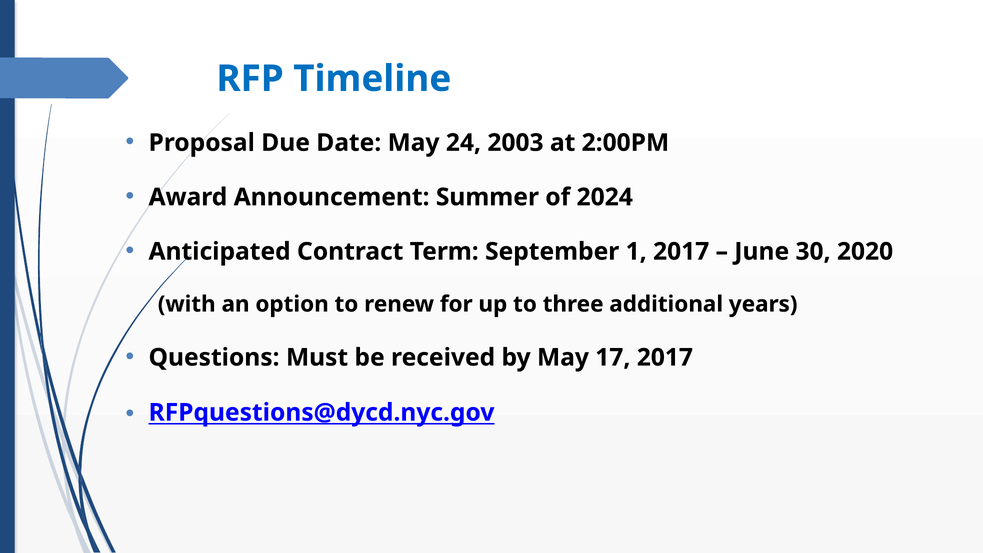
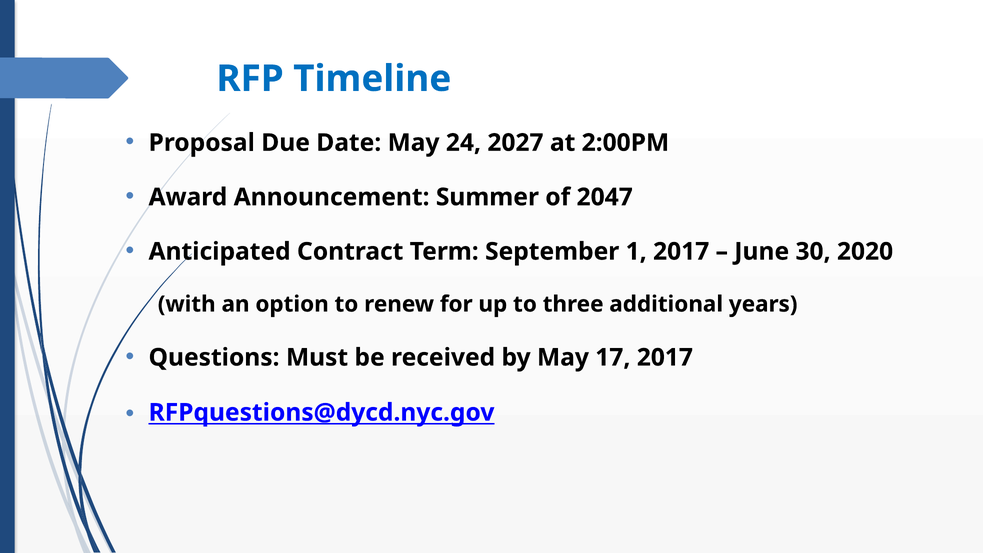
2003: 2003 -> 2027 (515, 143)
2024: 2024 -> 2047 (605, 197)
